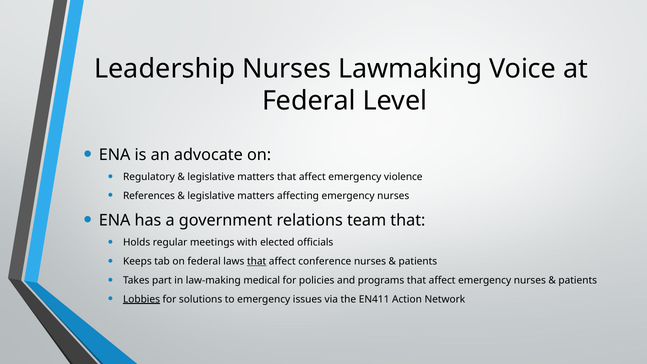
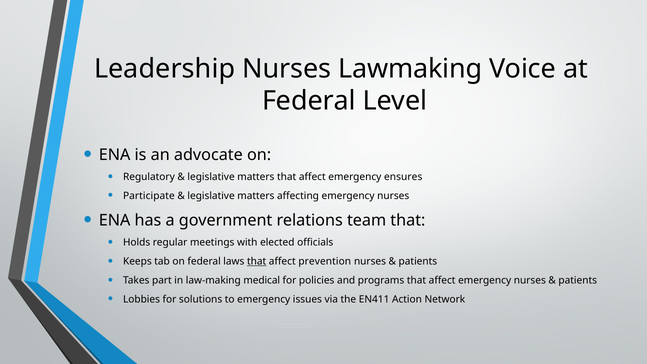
violence: violence -> ensures (403, 177)
References: References -> Participate (149, 196)
conference: conference -> prevention (325, 261)
Lobbies underline: present -> none (142, 299)
